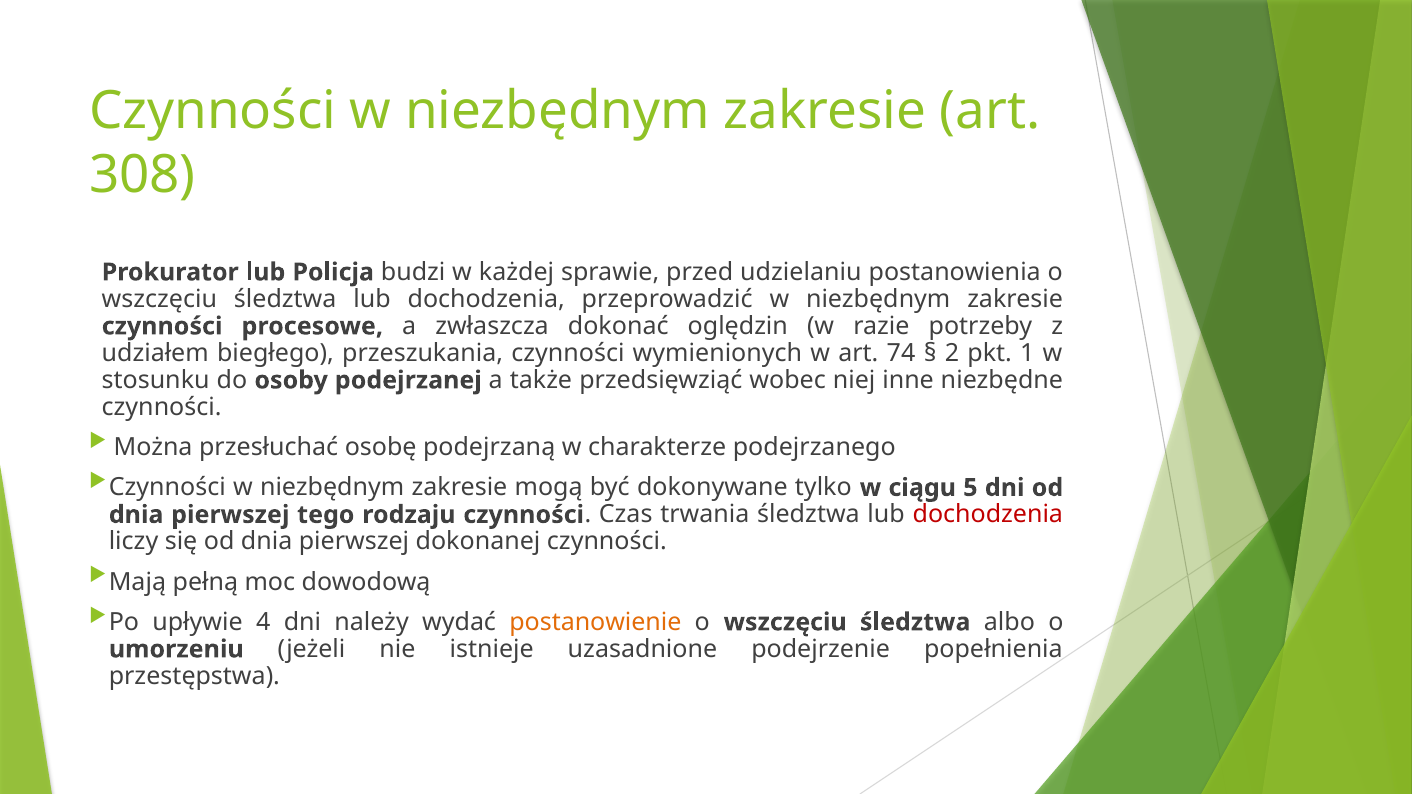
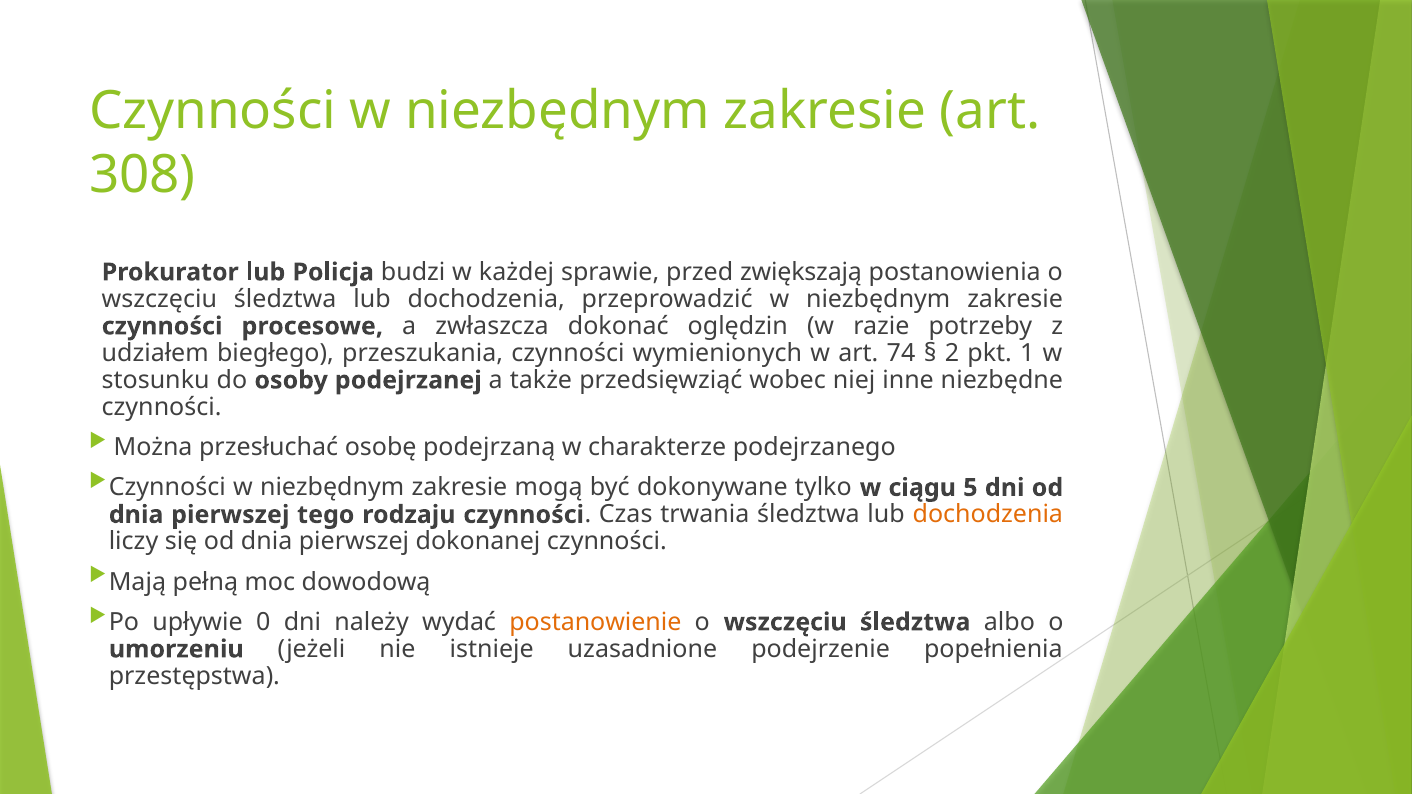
udzielaniu: udzielaniu -> zwiększają (801, 272)
dochodzenia colour: red -> orange (988, 515)
4: 4 -> 0 (263, 622)
